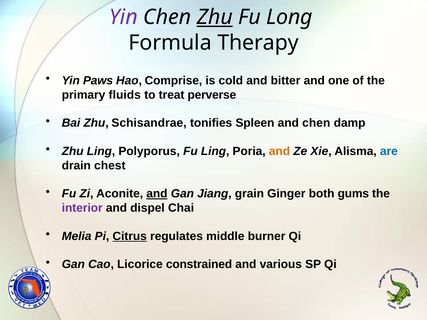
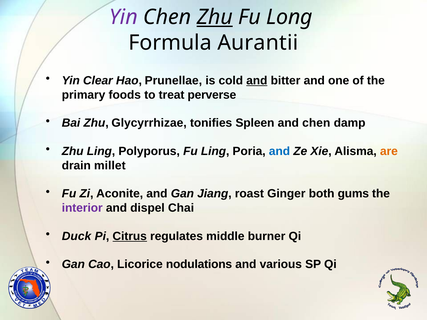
Therapy: Therapy -> Aurantii (258, 43)
Paws: Paws -> Clear (98, 81)
Comprise: Comprise -> Prunellae (173, 81)
and underline: none -> present (257, 81)
fluids: fluids -> foods (125, 95)
Schisandrae: Schisandrae -> Glycyrrhizae (149, 123)
and colour: orange -> blue (279, 151)
are colour: blue -> orange (389, 151)
chest: chest -> millet (110, 166)
and underline: present -> none (157, 194)
grain: grain -> roast (249, 194)
Melia: Melia -> Duck (77, 236)
constrained: constrained -> nodulations (199, 265)
